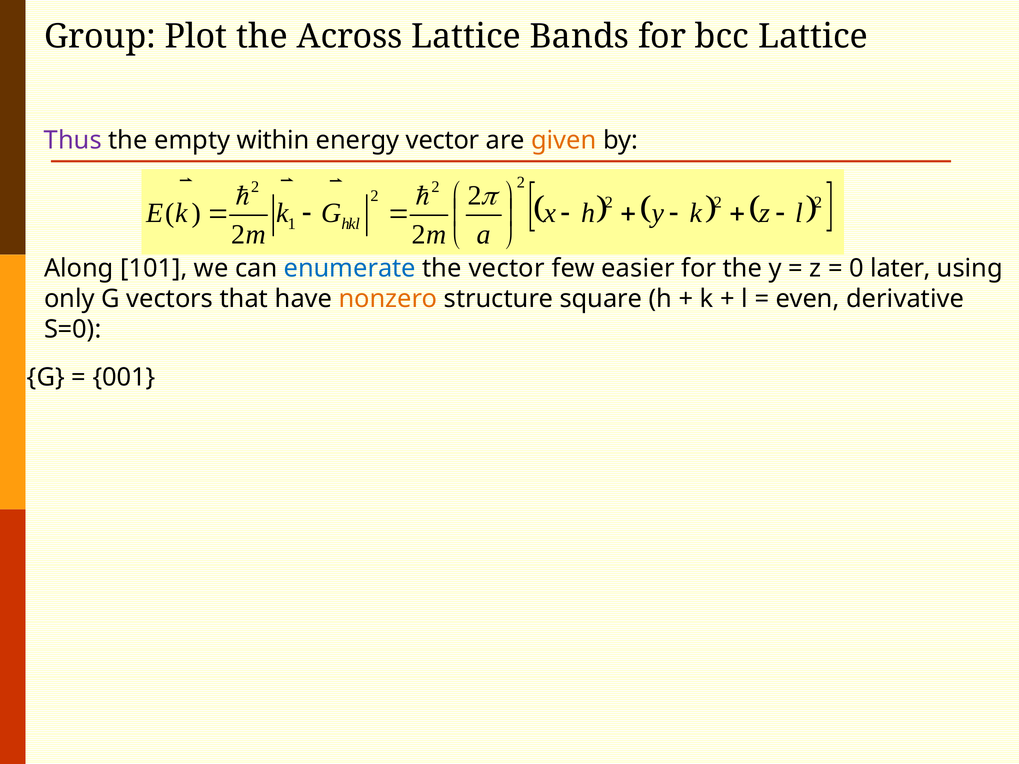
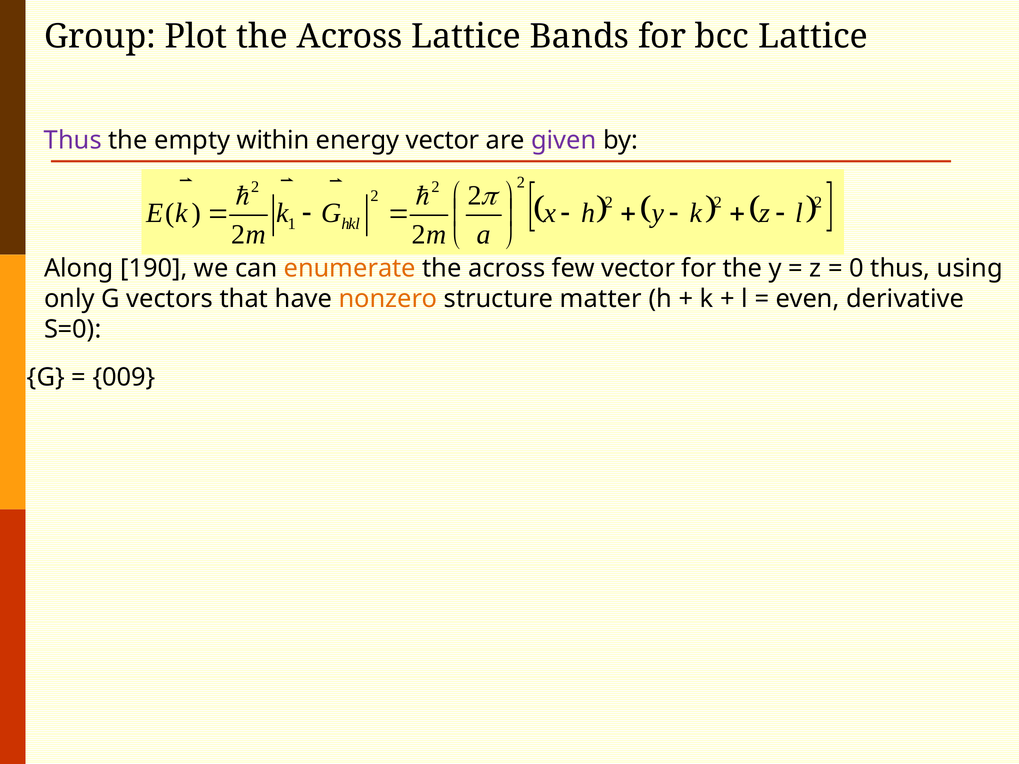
given colour: orange -> purple (564, 140)
101: 101 -> 190 (154, 268)
enumerate colour: blue -> orange (350, 268)
vector: vector -> across (507, 268)
few easier: easier -> vector (638, 268)
0 later: later -> thus (900, 268)
square: square -> matter (601, 299)
001: 001 -> 009 (124, 377)
